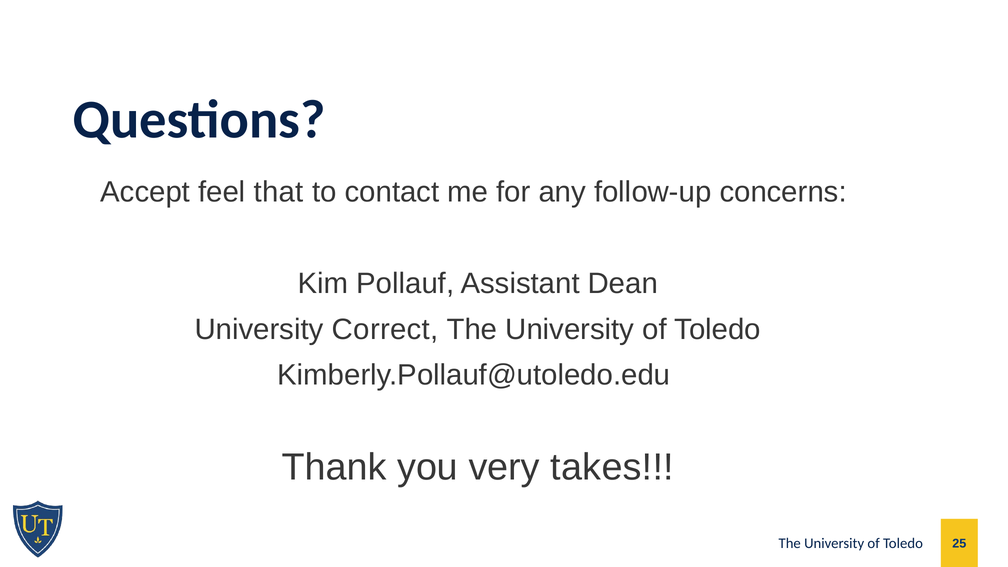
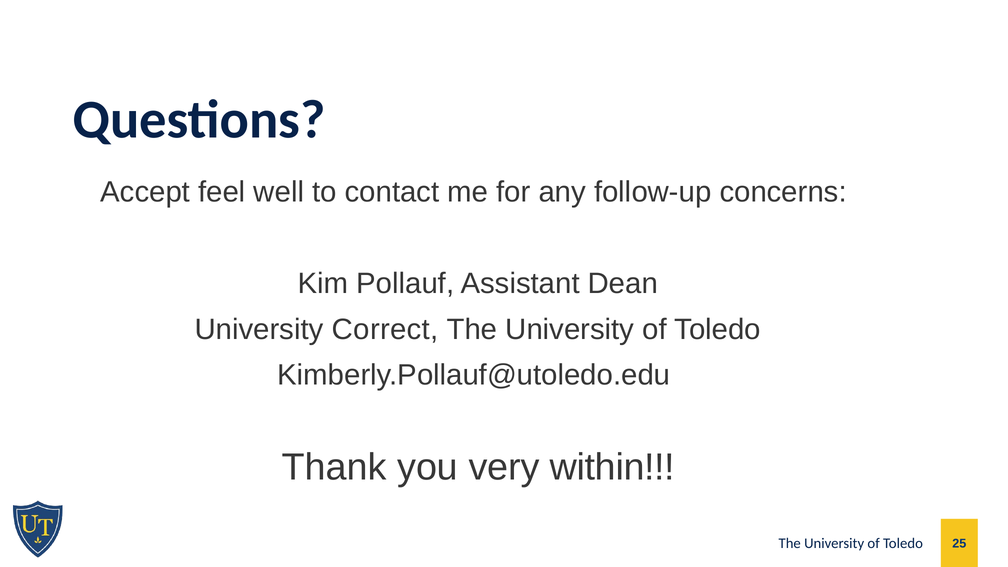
that: that -> well (279, 192)
takes: takes -> within (612, 467)
